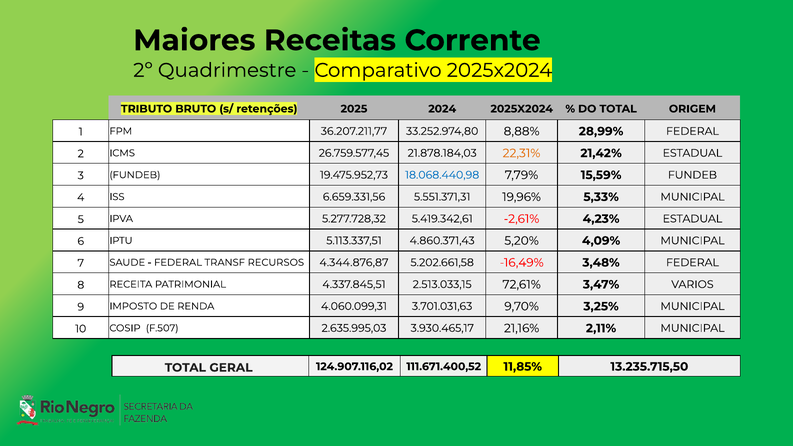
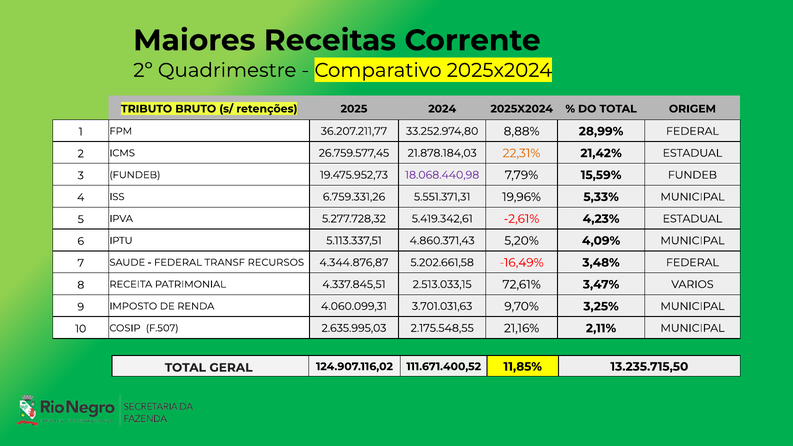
18.068.440,98 colour: blue -> purple (442, 175)
6.659.331,56: 6.659.331,56 -> 6.759.331,26 (354, 197)
3.930.465,17: 3.930.465,17 -> 2.175.548,55 (442, 328)
